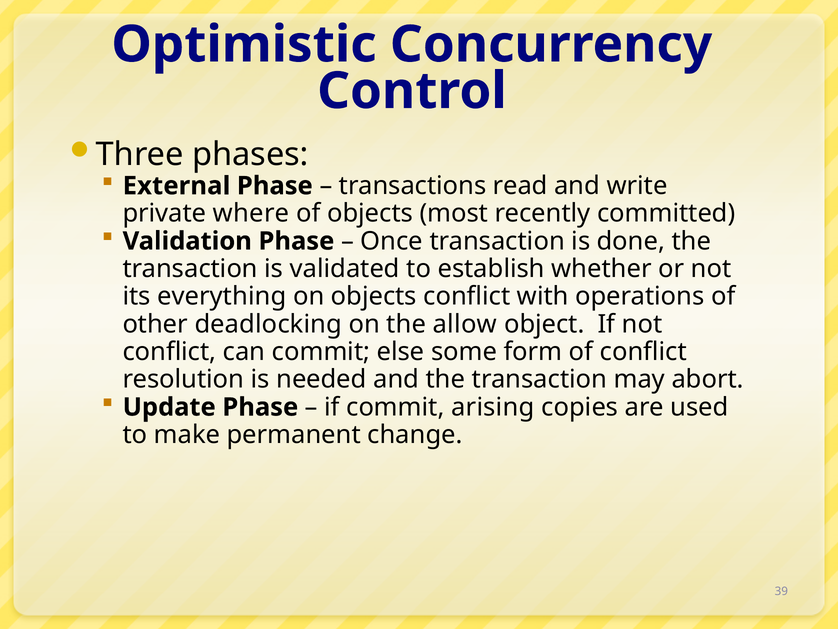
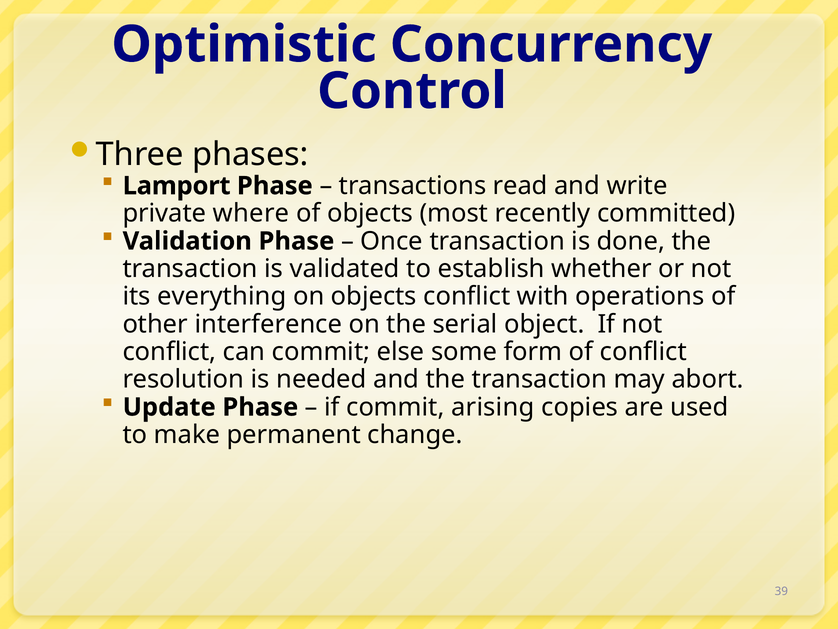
External: External -> Lamport (177, 186)
deadlocking: deadlocking -> interference (268, 324)
allow: allow -> serial (465, 324)
